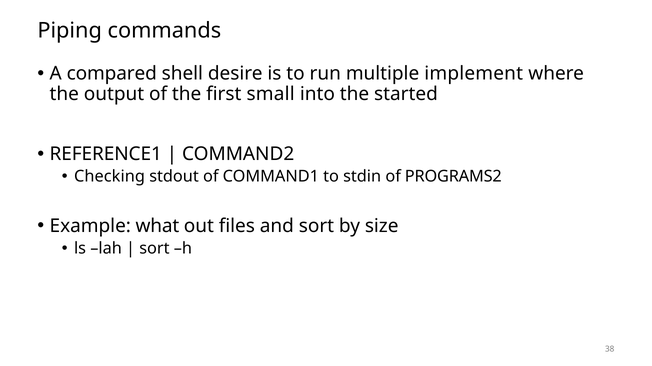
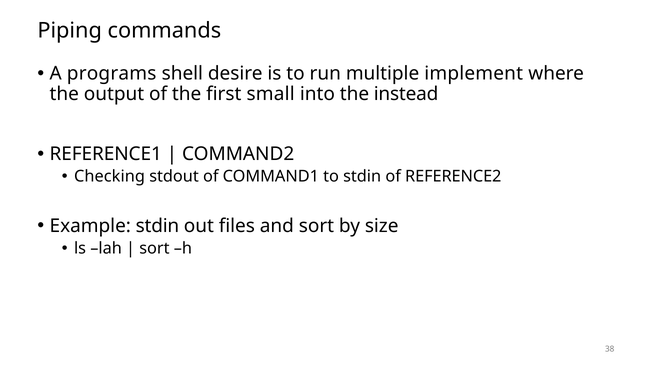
compared: compared -> programs (112, 74)
started: started -> instead (406, 94)
PROGRAMS2: PROGRAMS2 -> REFERENCE2 (453, 177)
Example what: what -> stdin (157, 226)
